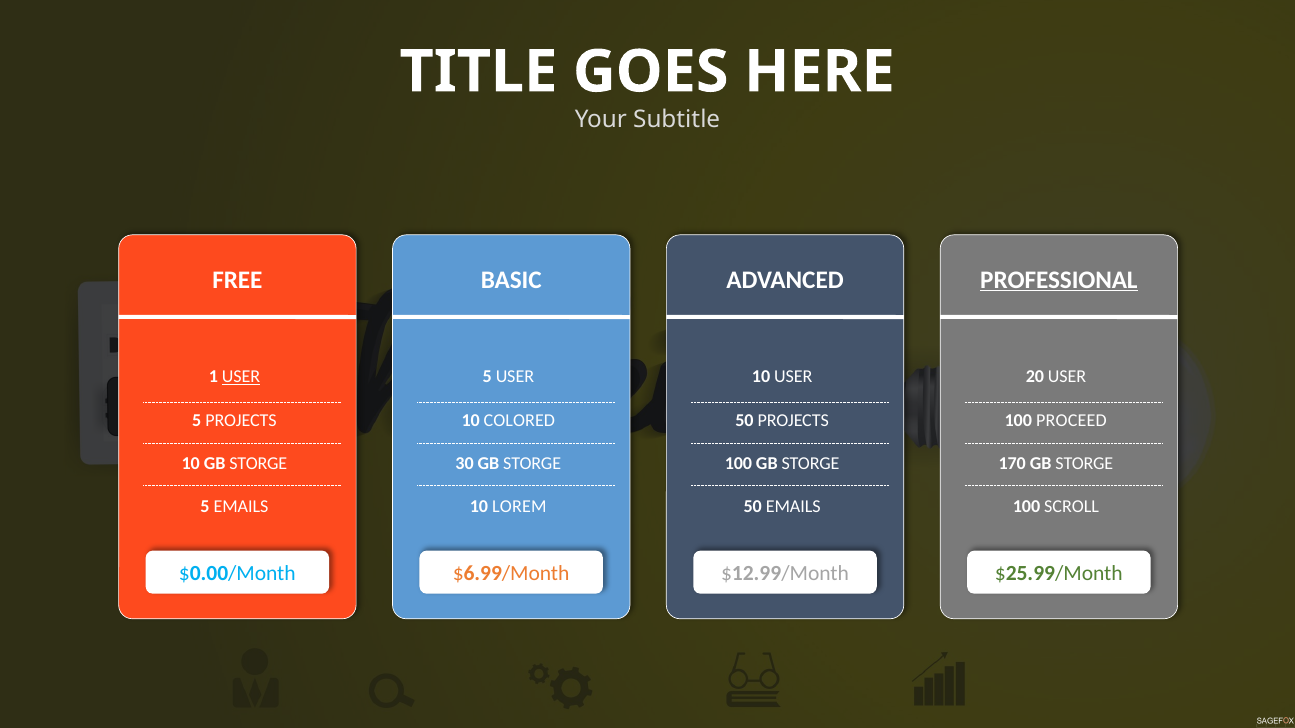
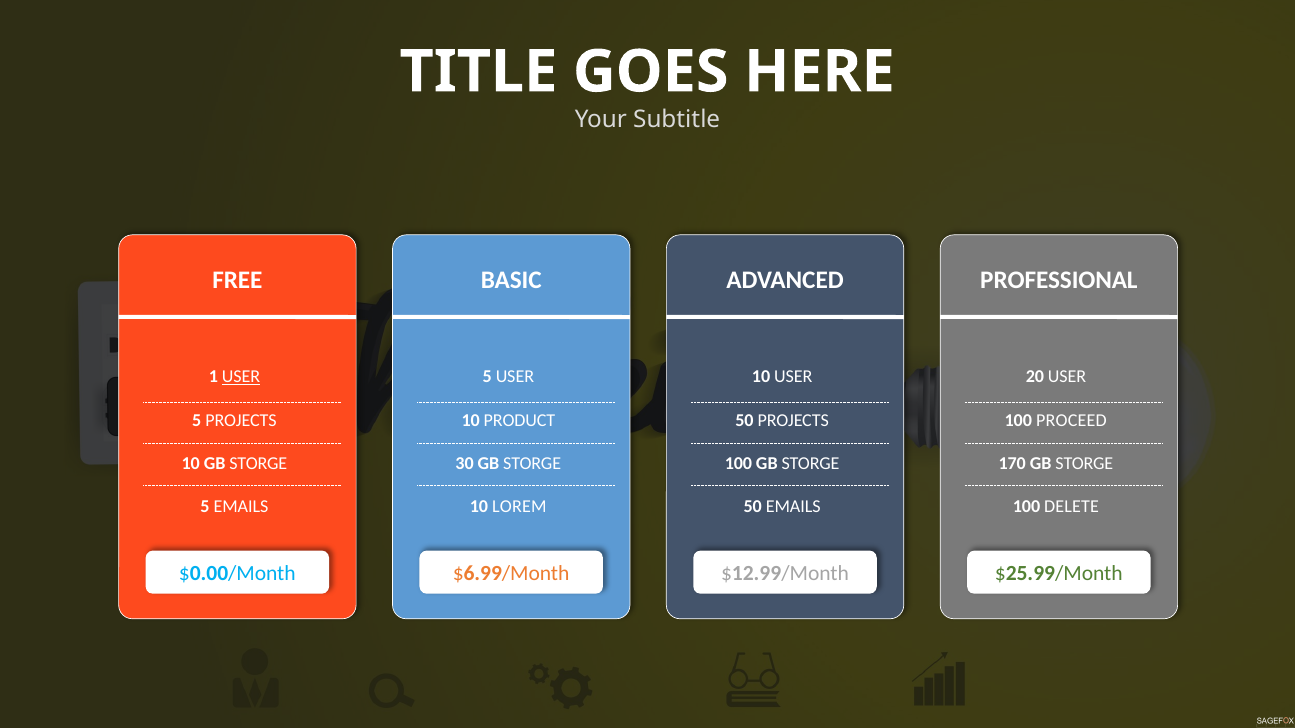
PROFESSIONAL underline: present -> none (1059, 280)
COLORED: COLORED -> PRODUCT (519, 420)
SCROLL: SCROLL -> DELETE (1072, 507)
